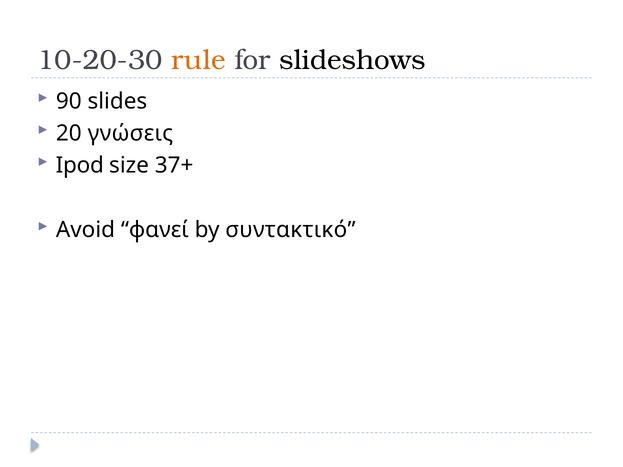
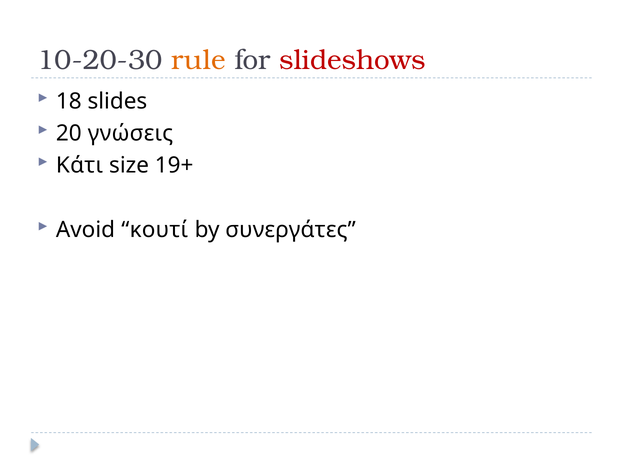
slideshows colour: black -> red (352, 60)
90: 90 -> 18 (69, 101)
Ipod: Ipod -> Κάτι (80, 166)
37+: 37+ -> 19+ (174, 166)
φανεί: φανεί -> κουτί (155, 230)
συντακτικό: συντακτικό -> συνεργάτες (291, 230)
